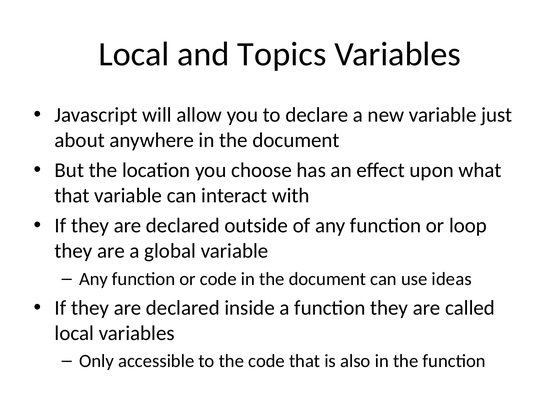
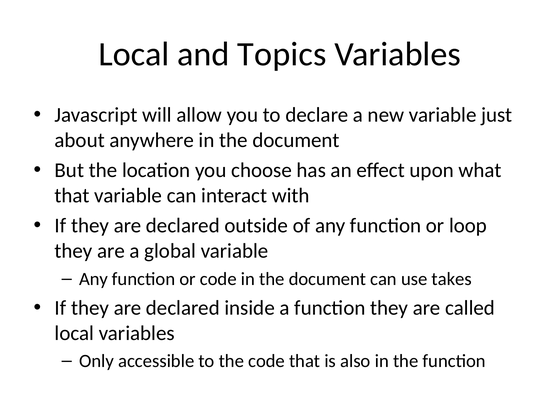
ideas: ideas -> takes (452, 279)
